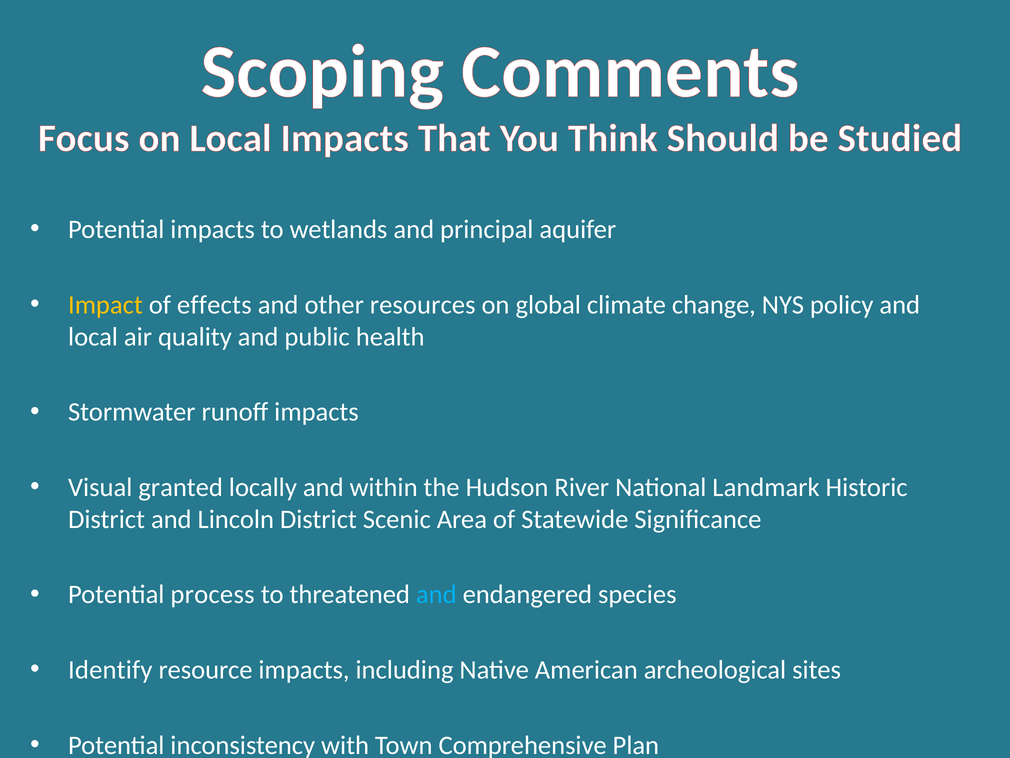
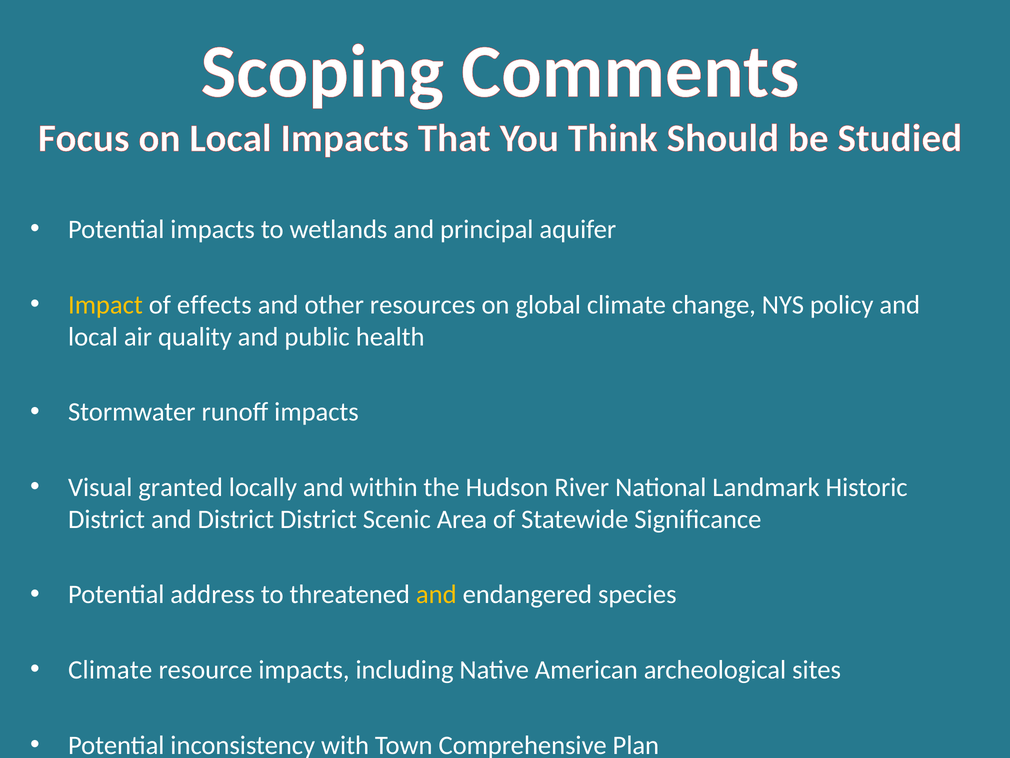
and Lincoln: Lincoln -> District (236, 519)
process: process -> address (213, 594)
and colour: light blue -> yellow (436, 594)
Identify: Identify -> Climate (110, 669)
